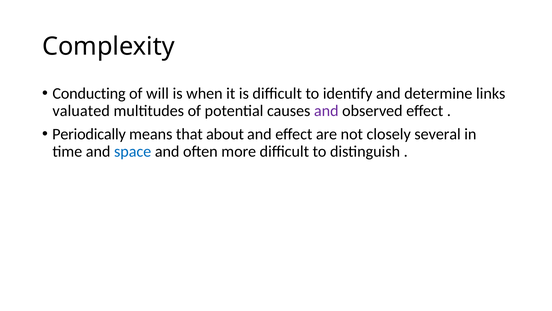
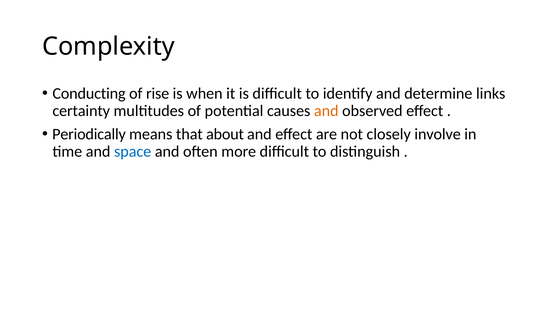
will: will -> rise (158, 93)
valuated: valuated -> certainty (81, 111)
and colour: purple -> orange (326, 111)
several: several -> involve (438, 134)
